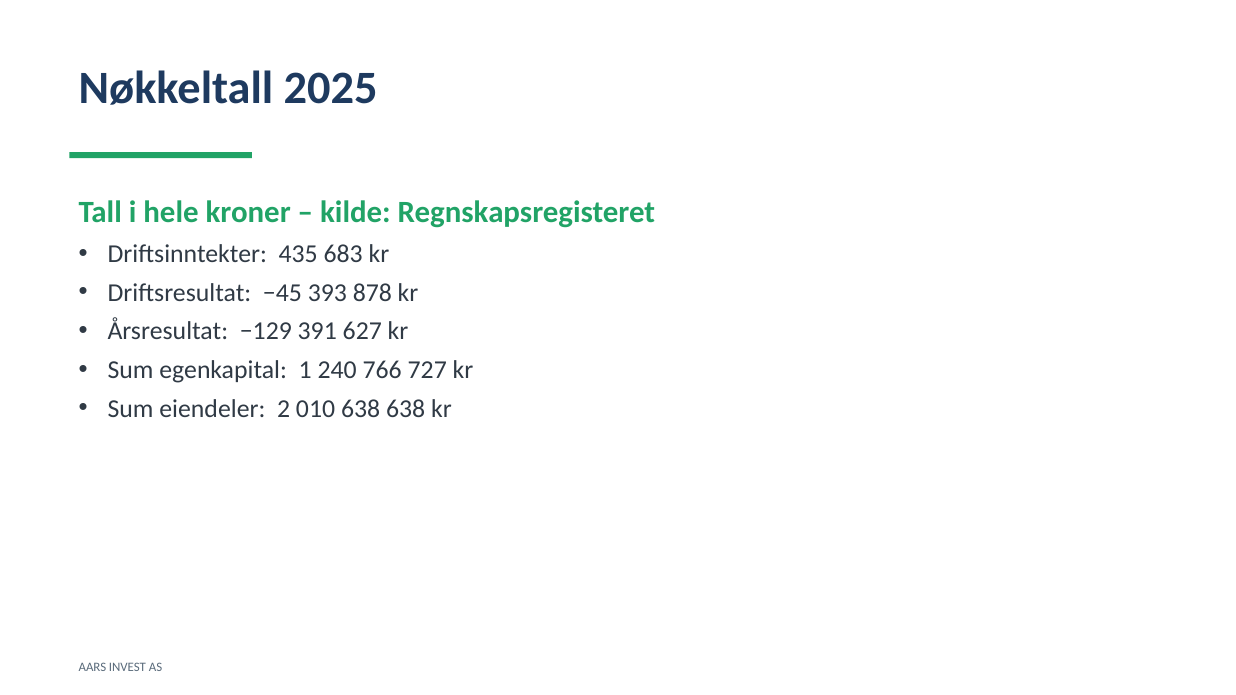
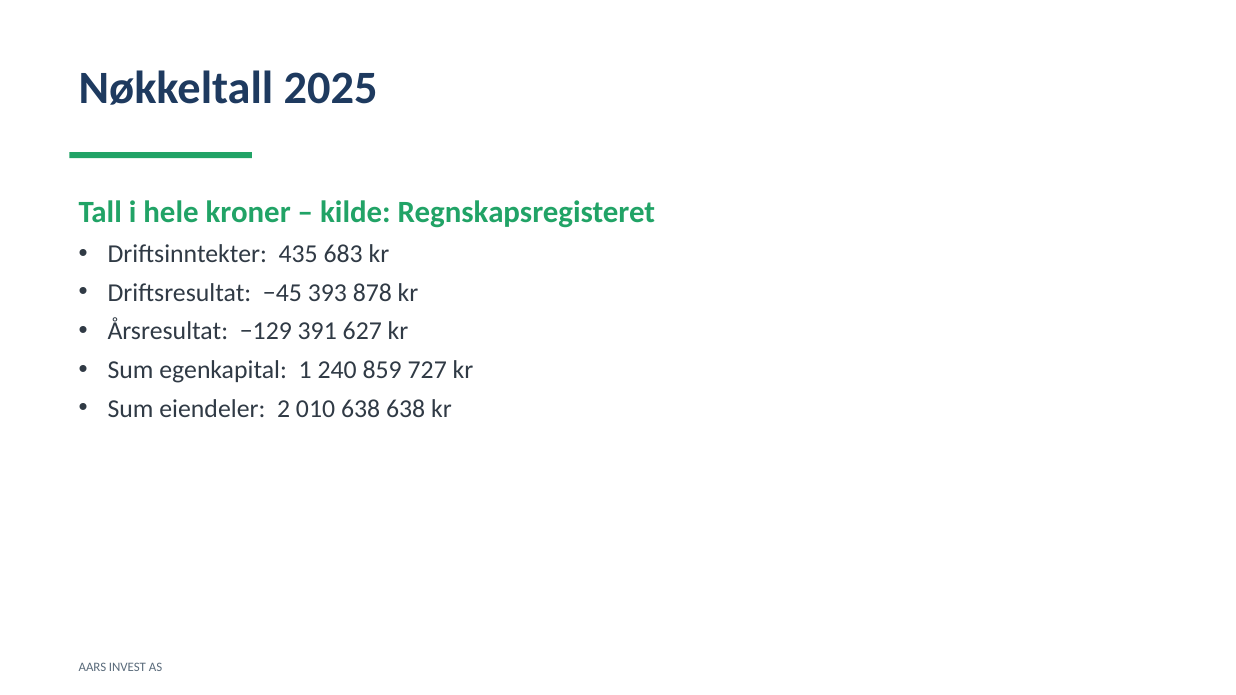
766: 766 -> 859 (382, 370)
